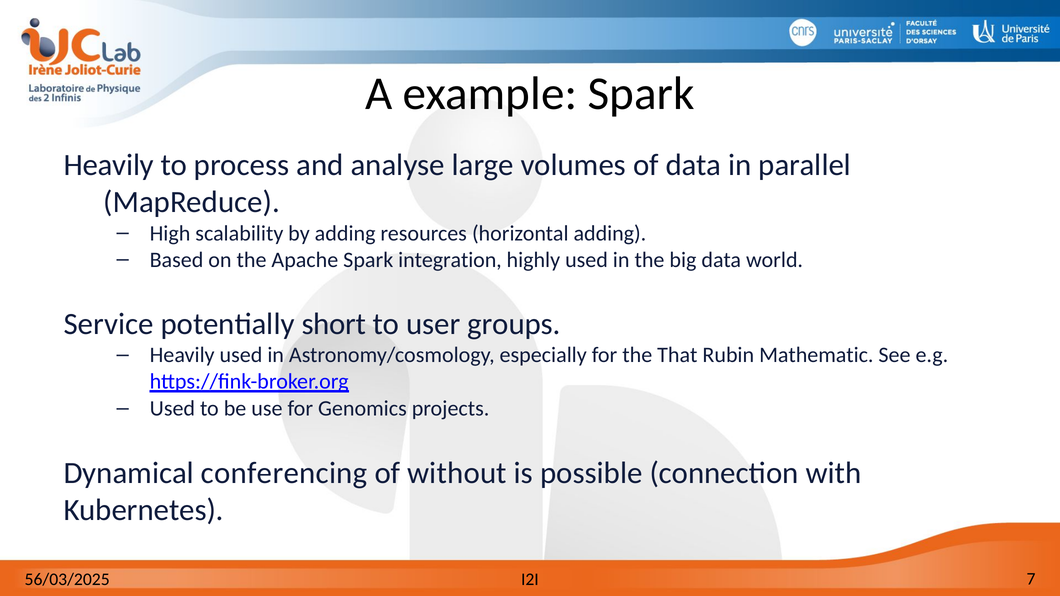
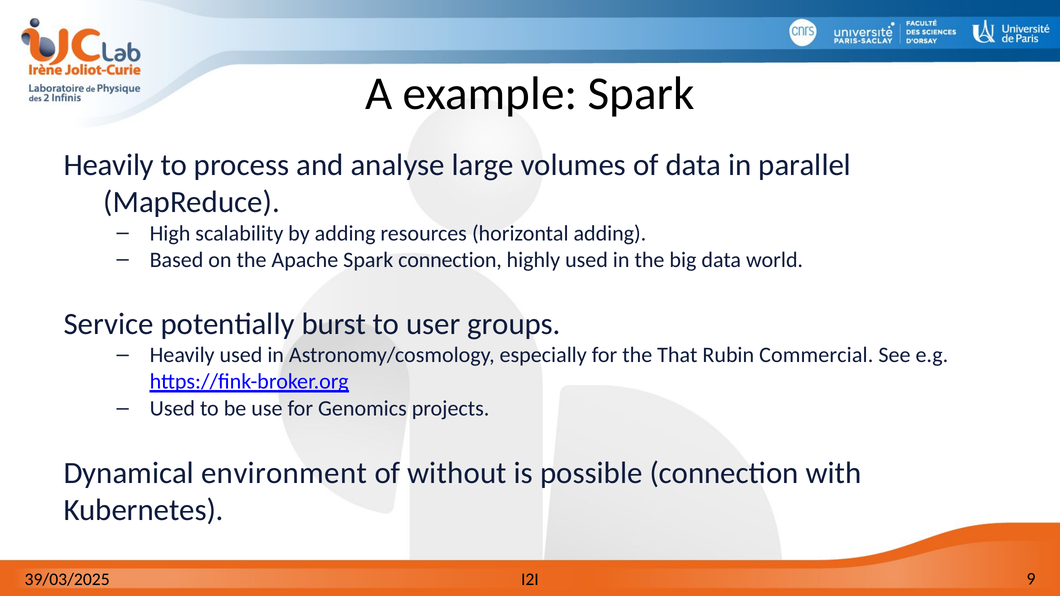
Spark integration: integration -> connection (450, 260)
short: short -> burst (334, 324)
Mathematic: Mathematic -> Commercial (816, 355)
conferencing: conferencing -> environment (284, 473)
56/03/2025: 56/03/2025 -> 39/03/2025 (67, 580)
7: 7 -> 9 (1031, 579)
